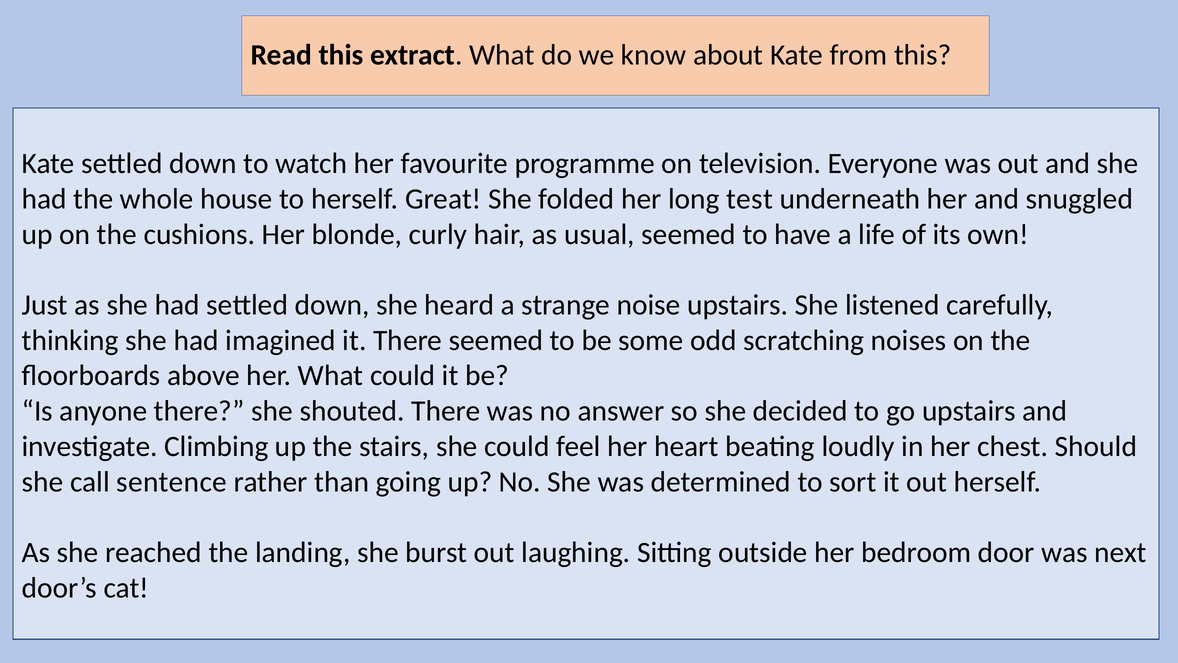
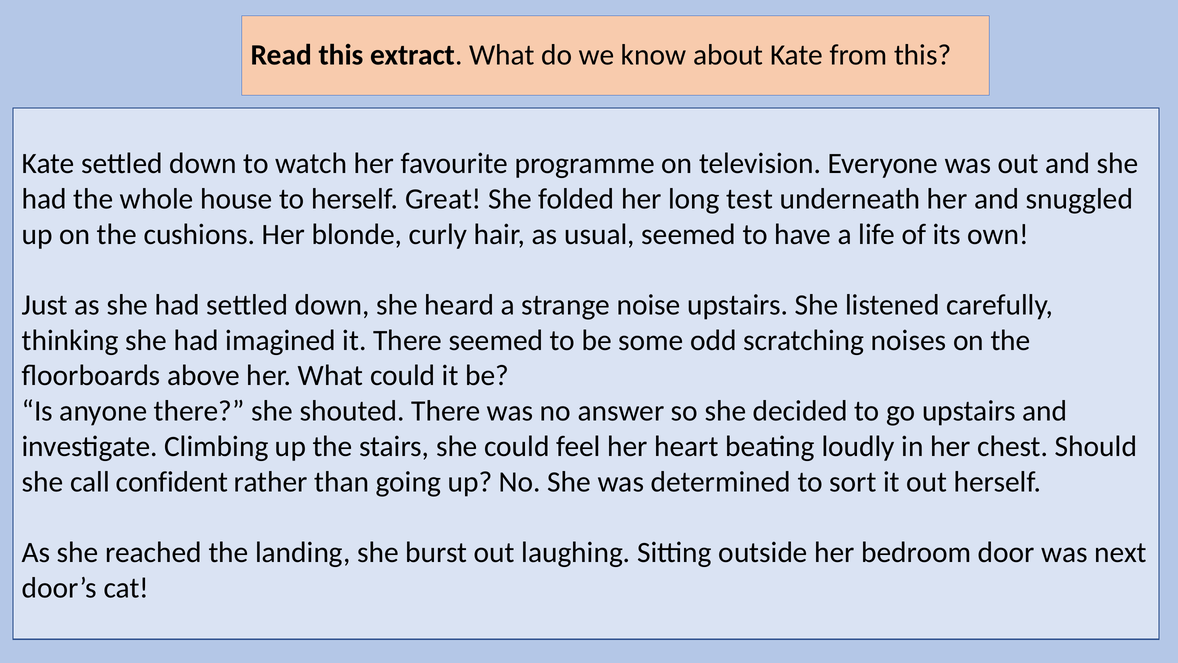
sentence: sentence -> confident (172, 482)
